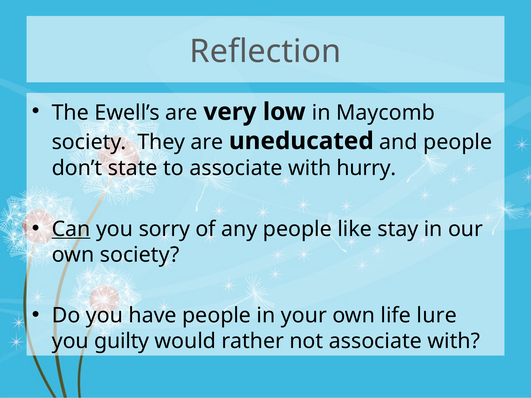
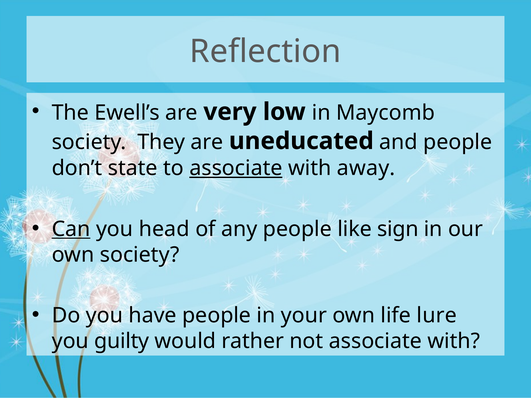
associate underline: none -> present (236, 168)
hurry: hurry -> away (366, 168)
sorry: sorry -> head (164, 229)
stay: stay -> sign (398, 229)
